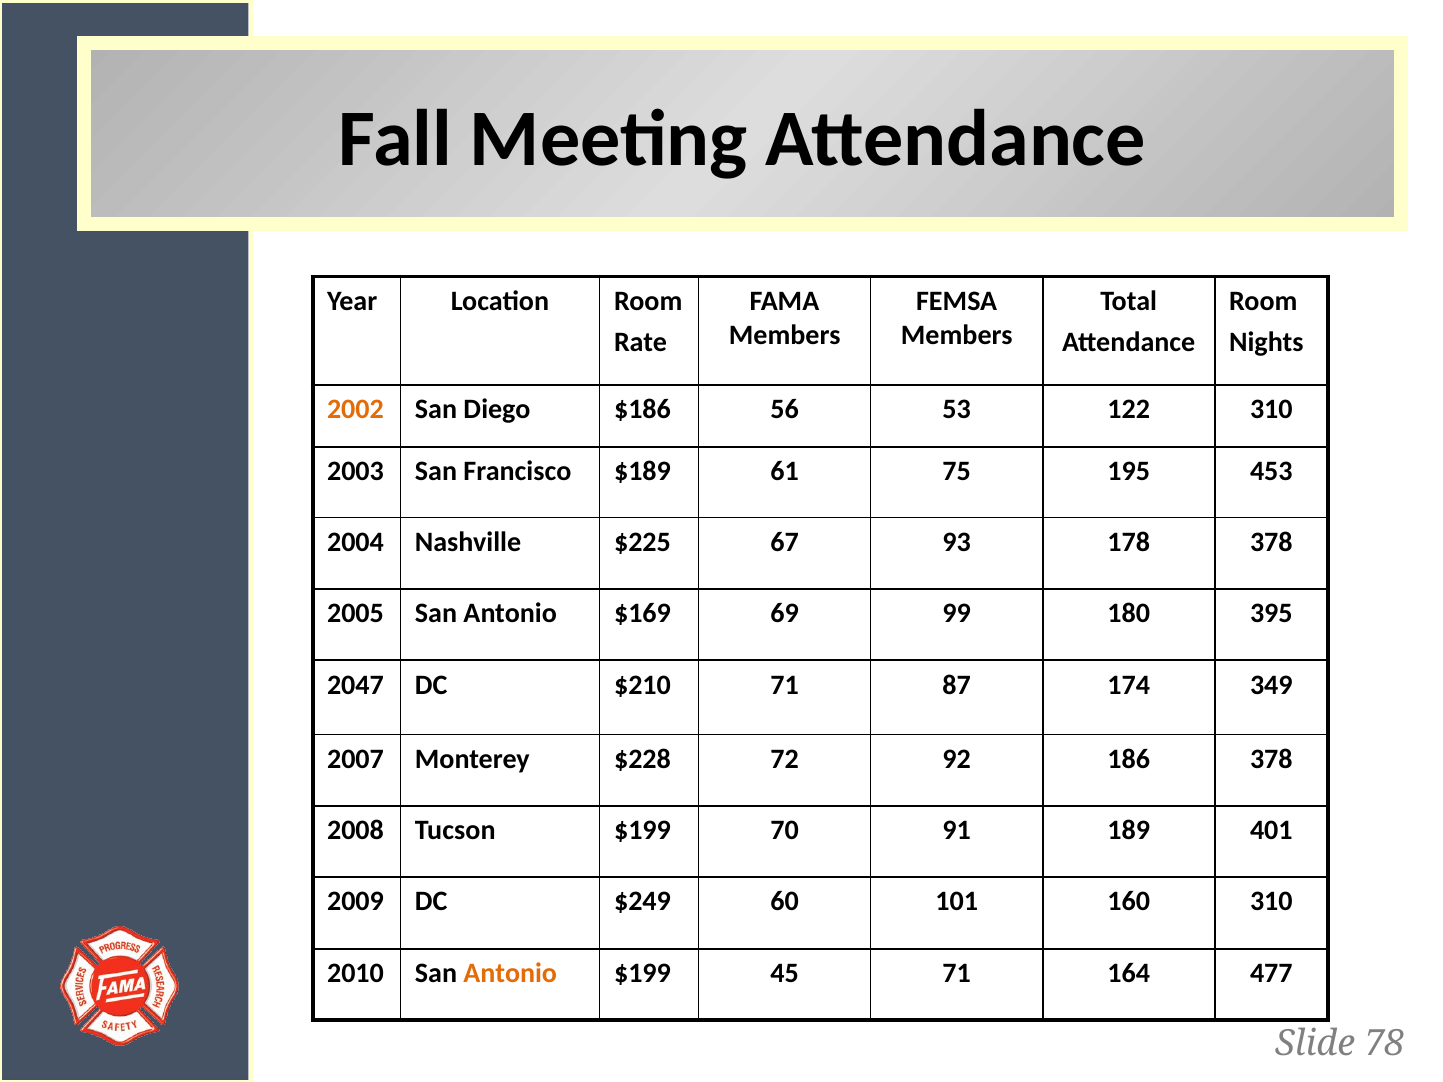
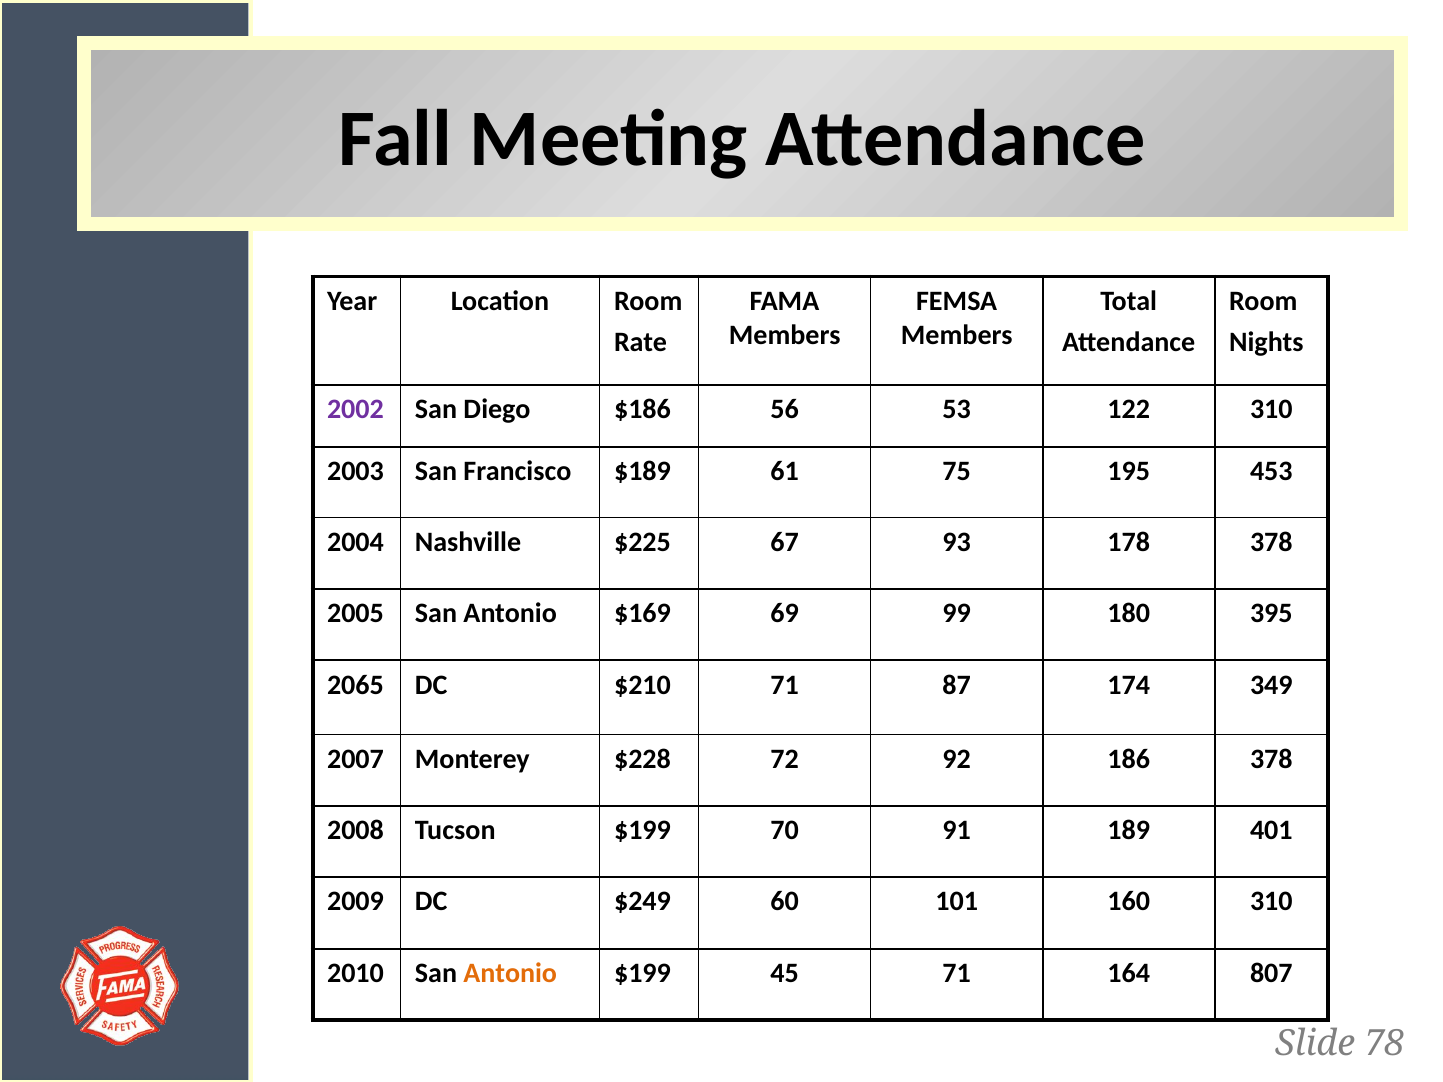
2002 colour: orange -> purple (355, 409)
2047: 2047 -> 2065 (355, 685)
477: 477 -> 807 (1271, 974)
